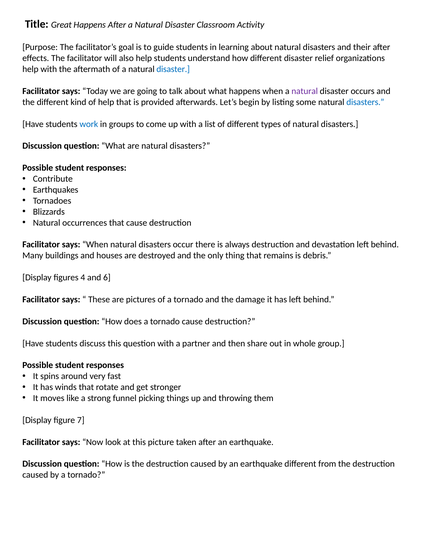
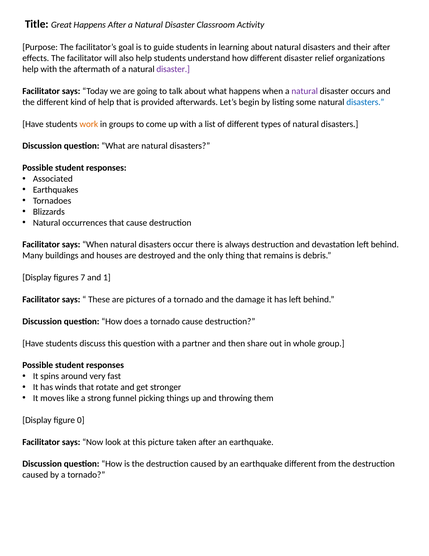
disaster colour: blue -> purple (173, 69)
work colour: blue -> orange (89, 124)
Contribute: Contribute -> Associated (53, 179)
4: 4 -> 7 (83, 277)
6: 6 -> 1 (107, 277)
7: 7 -> 0 (81, 419)
